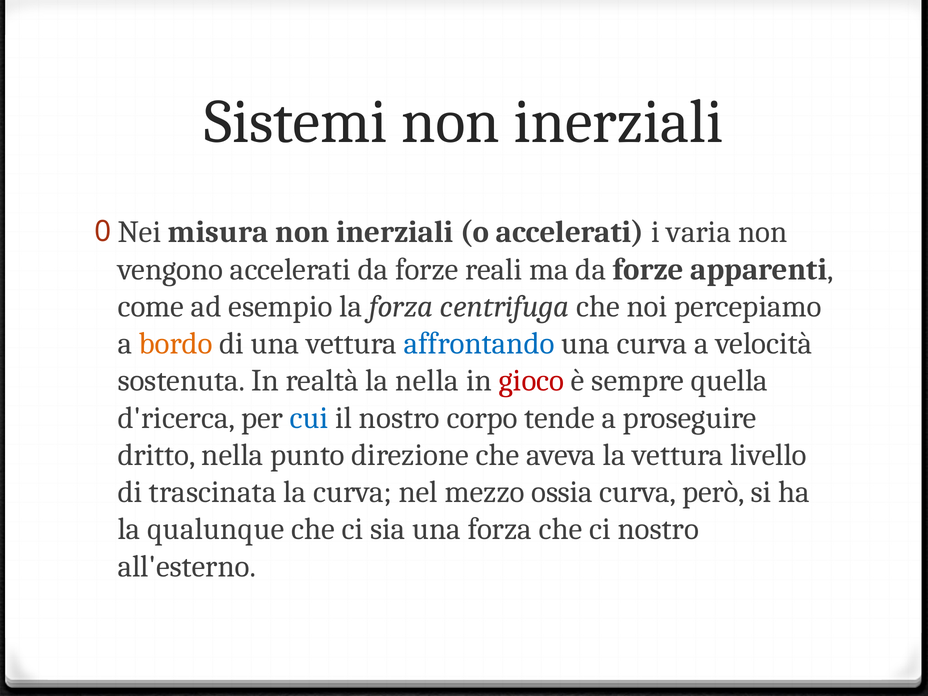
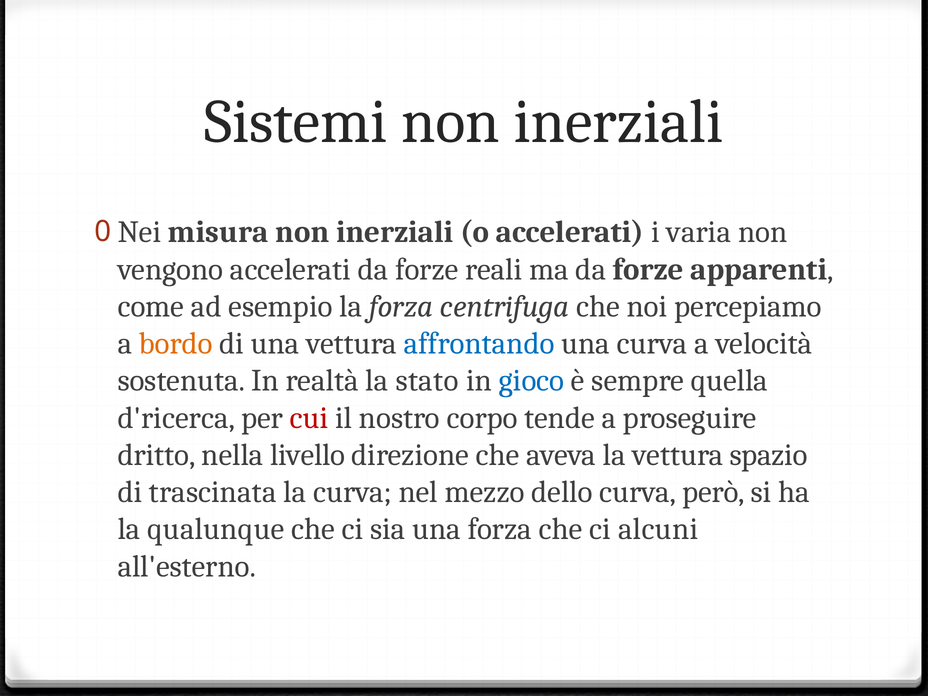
la nella: nella -> stato (427, 381)
gioco colour: red -> blue (531, 381)
cui colour: blue -> red (309, 418)
punto: punto -> livello (308, 455)
livello: livello -> spazio (769, 455)
ossia: ossia -> dello (562, 492)
ci nostro: nostro -> alcuni (658, 529)
